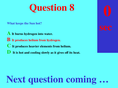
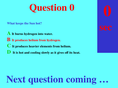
Question 8: 8 -> 0 (72, 8)
